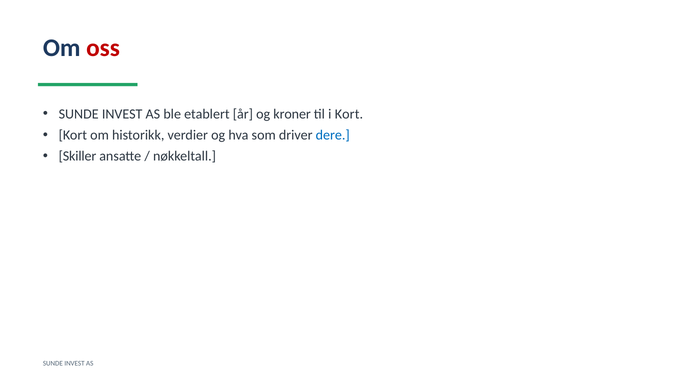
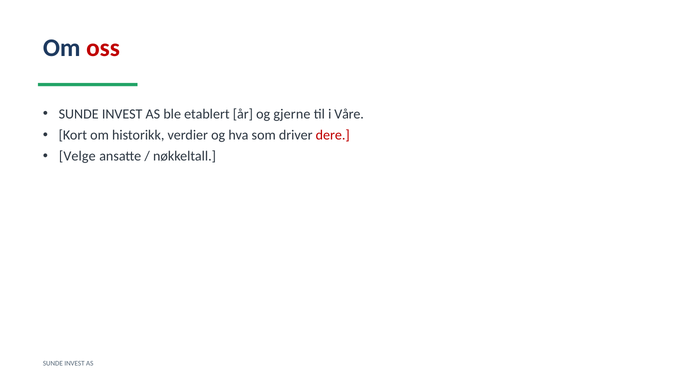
kroner: kroner -> gjerne (292, 114)
i Kort: Kort -> Våre (349, 114)
dere colour: blue -> red (333, 135)
Skiller: Skiller -> Velge (77, 156)
